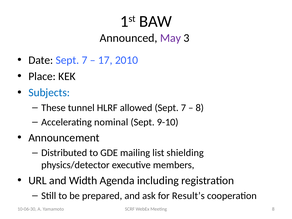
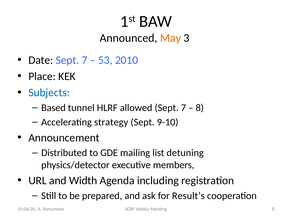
May colour: purple -> orange (171, 38)
17: 17 -> 53 (105, 60)
These: These -> Based (53, 108)
nominal: nominal -> strategy (111, 122)
shielding: shielding -> detuning (185, 153)
